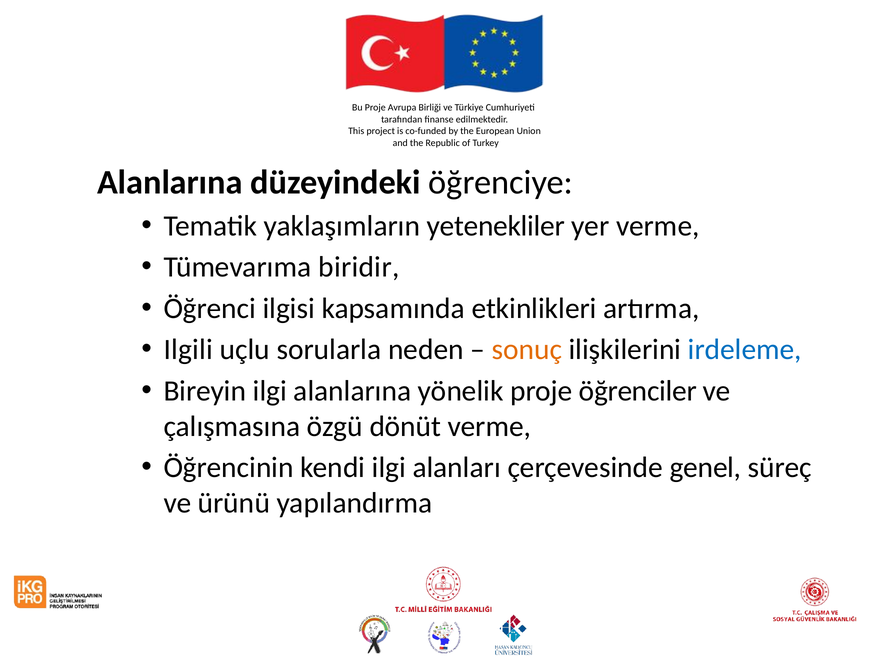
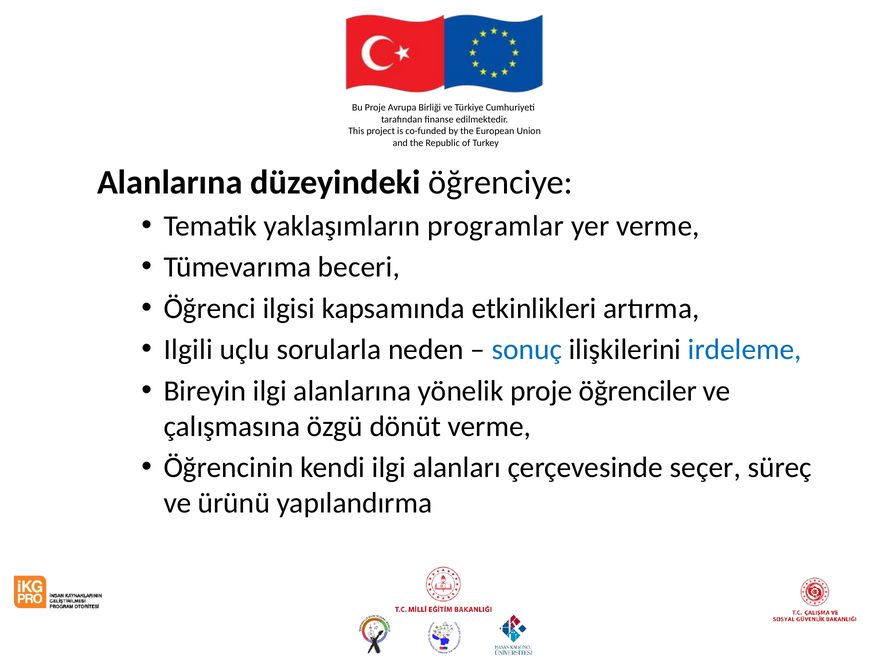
yetenekliler: yetenekliler -> programlar (496, 226)
biridir: biridir -> beceri (359, 267)
sonuç colour: orange -> blue (527, 350)
genel: genel -> seçer (705, 468)
